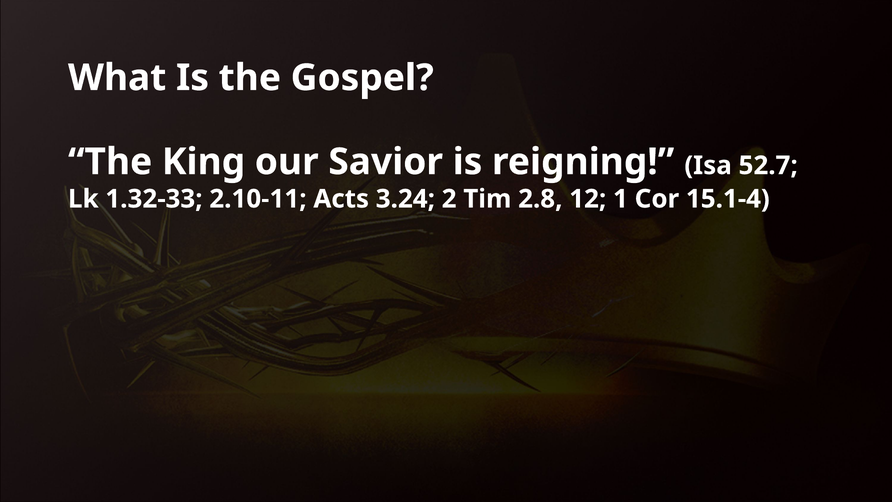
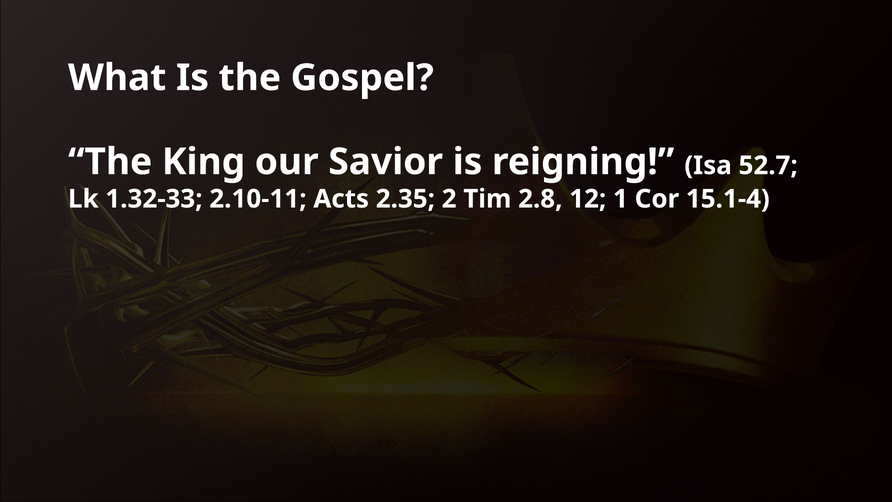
3.24: 3.24 -> 2.35 (405, 199)
